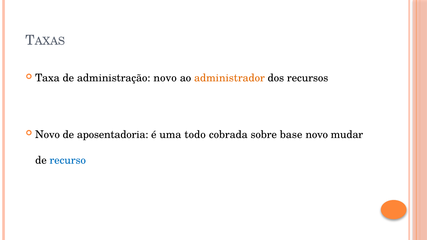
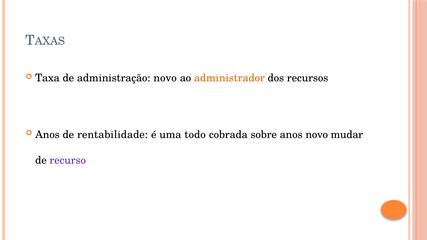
Novo: Novo -> Anos (47, 135)
aposentadoria: aposentadoria -> rentabilidade (113, 135)
sobre base: base -> anos (291, 135)
recurso colour: blue -> purple (68, 160)
